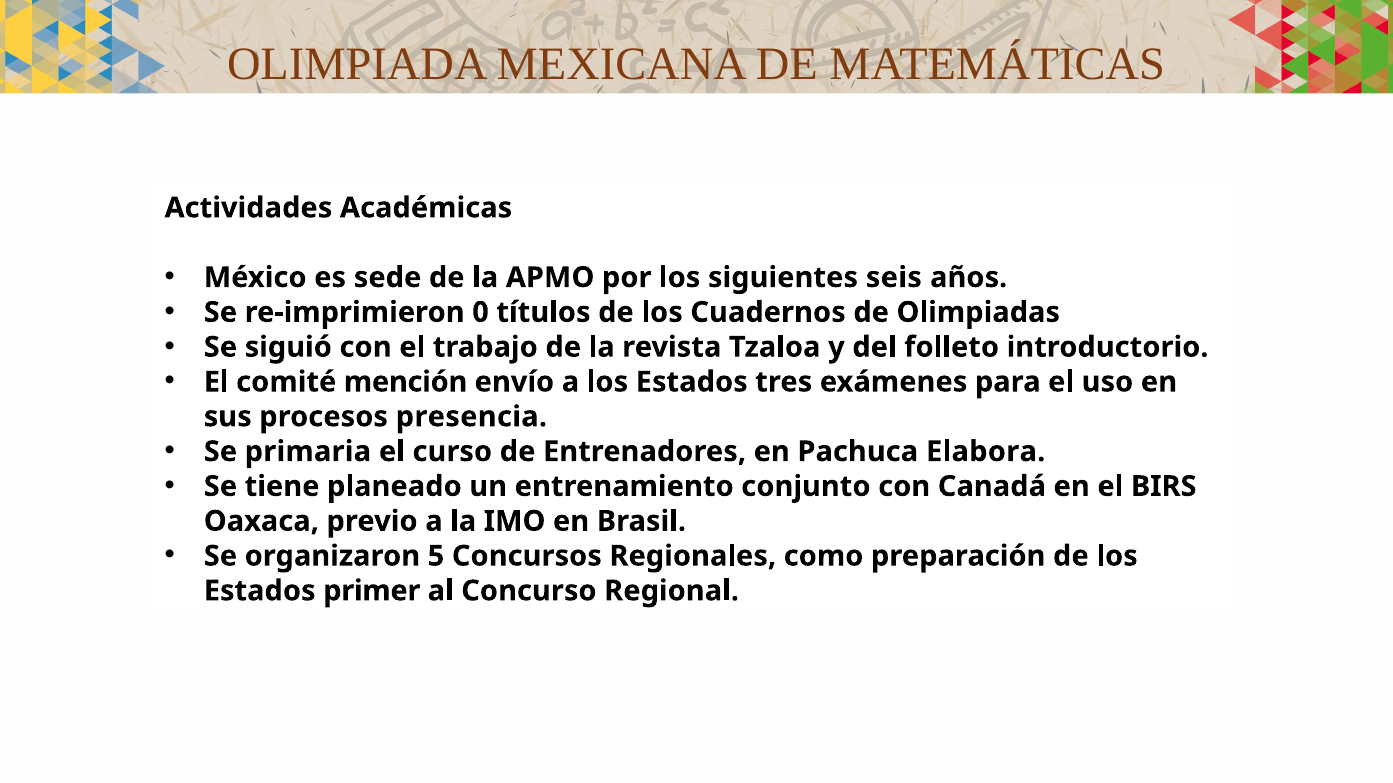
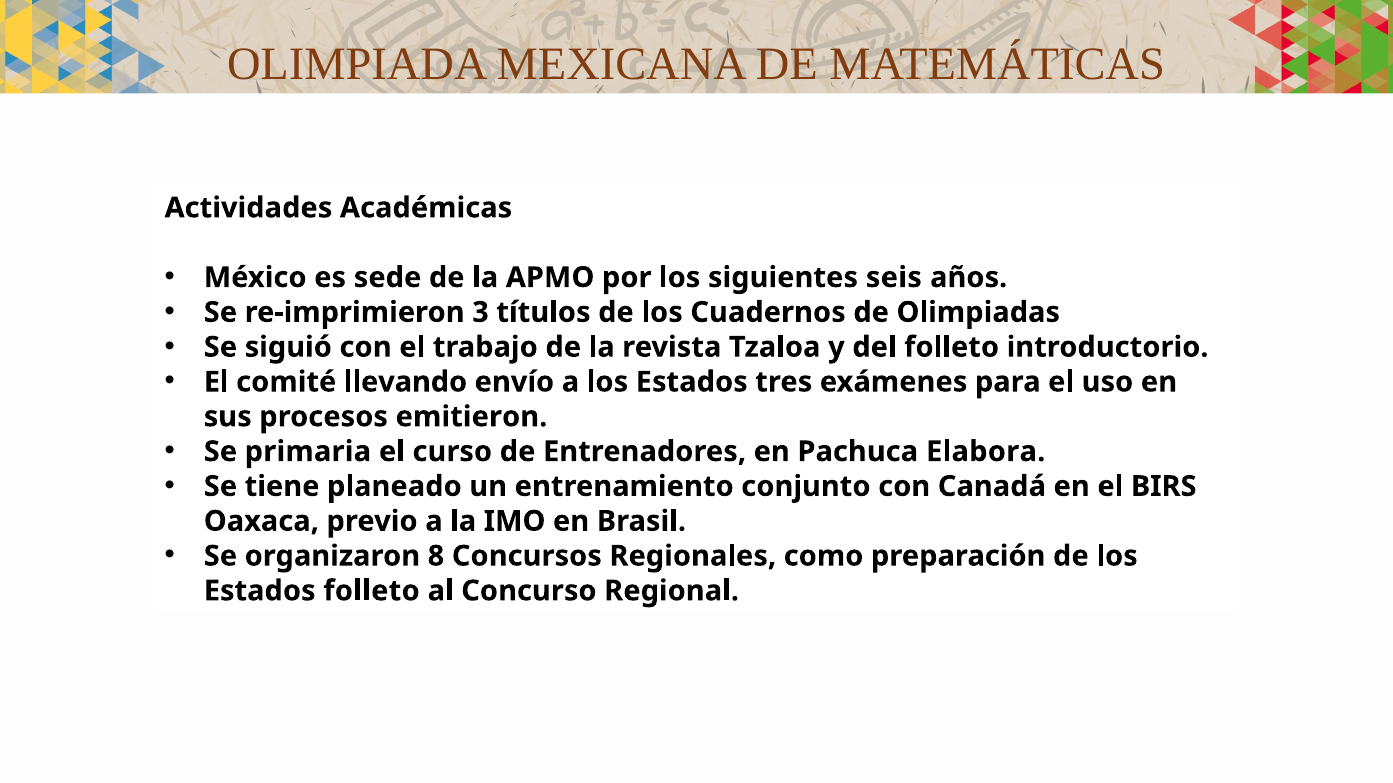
0: 0 -> 3 (481, 313)
mención: mención -> llevando (406, 382)
presencia: presencia -> emitieron (472, 417)
5: 5 -> 8 (436, 556)
Estados primer: primer -> folleto (372, 591)
